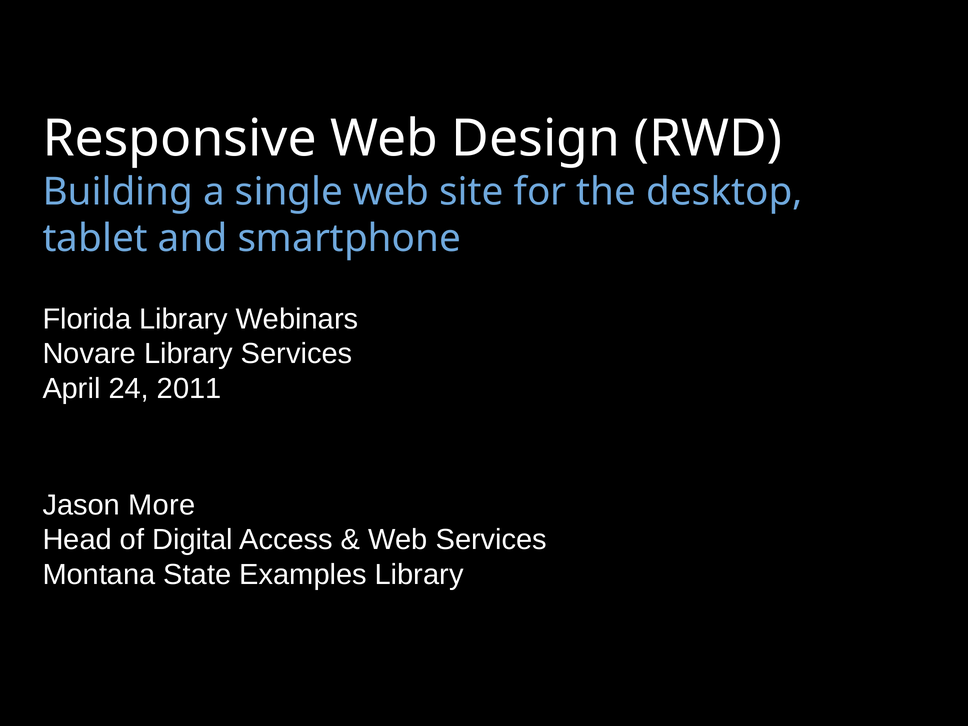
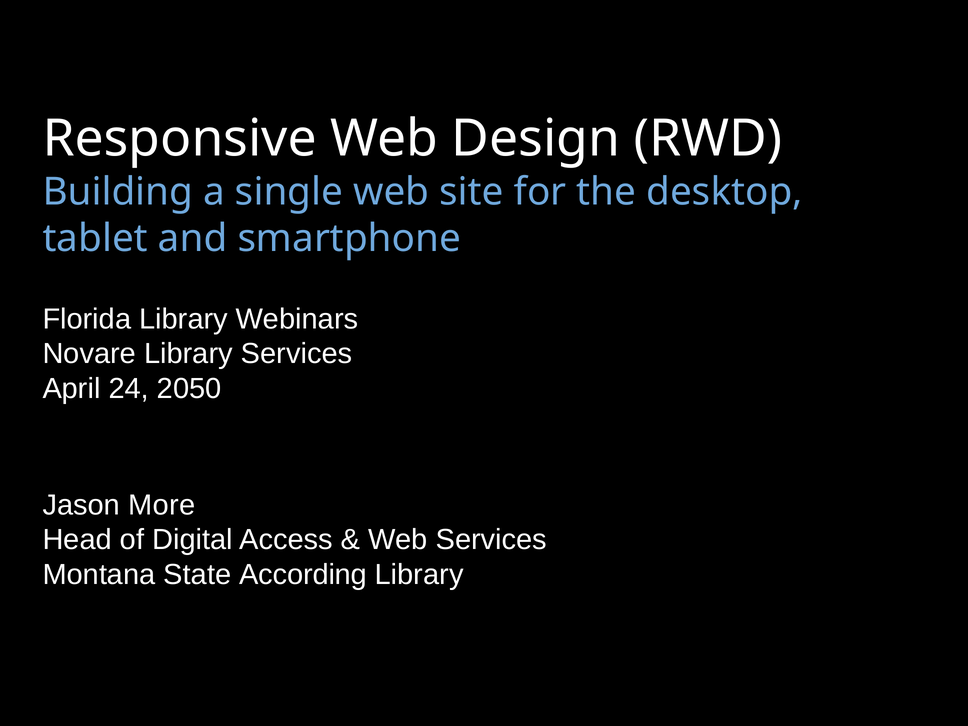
2011: 2011 -> 2050 (189, 389)
Examples: Examples -> According (303, 575)
